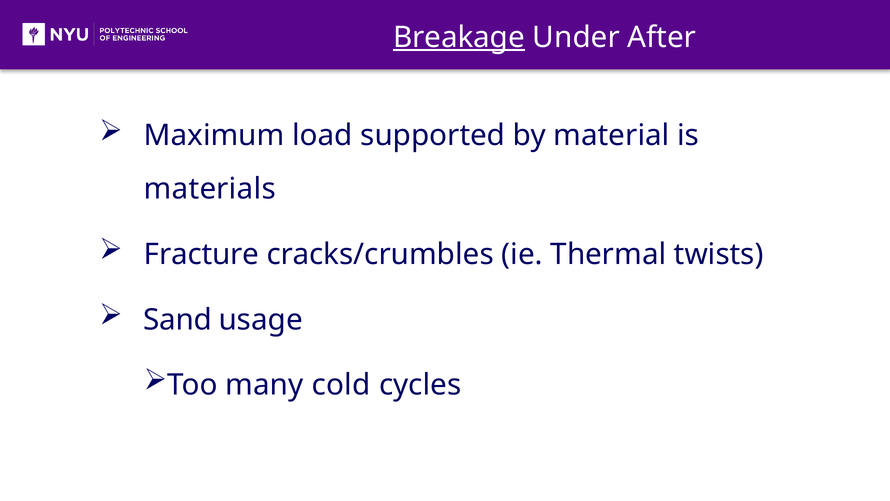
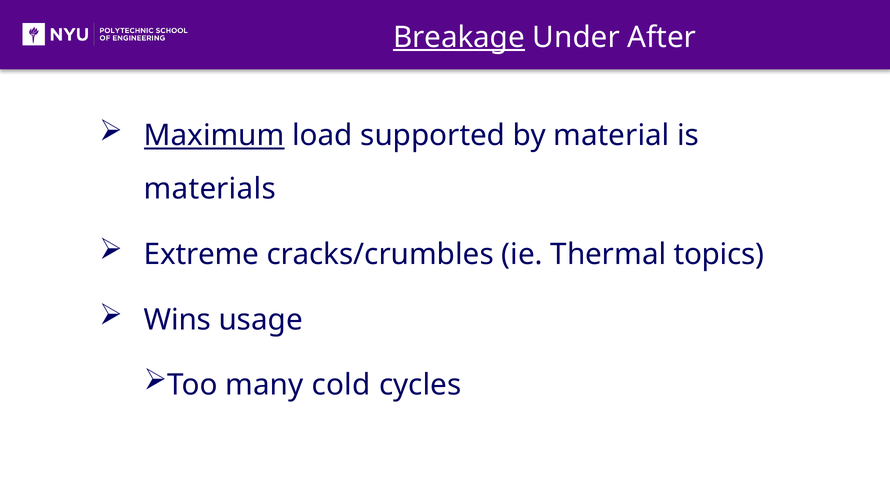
Maximum underline: none -> present (214, 136)
Fracture: Fracture -> Extreme (201, 254)
twists: twists -> topics (719, 254)
Sand: Sand -> Wins (177, 319)
